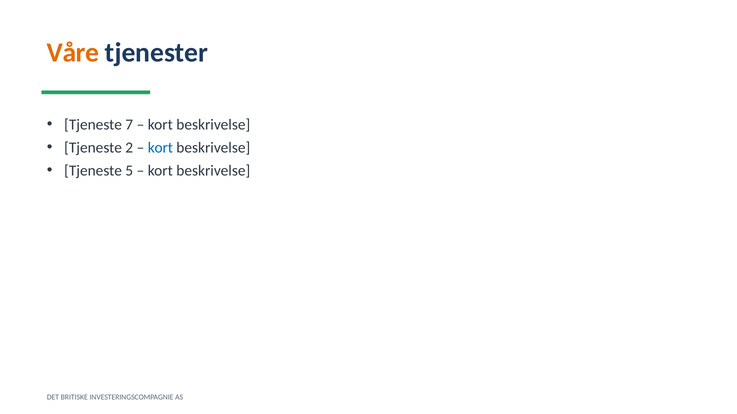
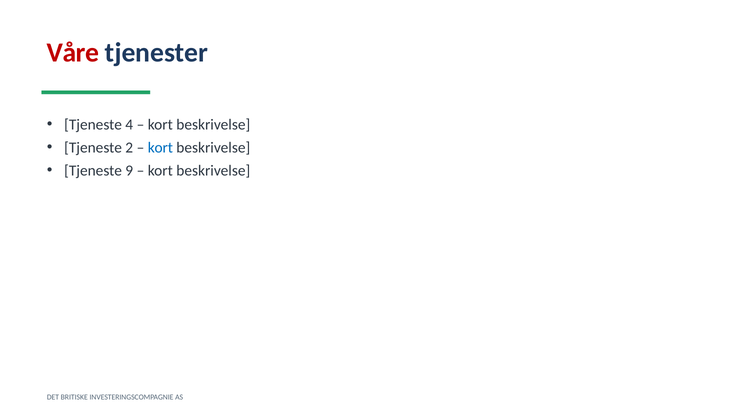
Våre colour: orange -> red (73, 53)
7: 7 -> 4 (129, 125)
5: 5 -> 9 (129, 171)
